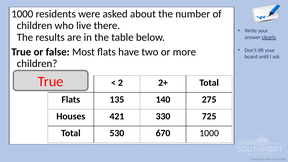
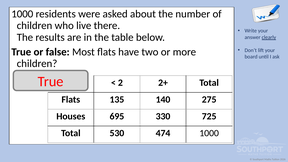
421: 421 -> 695 (117, 116)
670: 670 -> 474 (163, 133)
